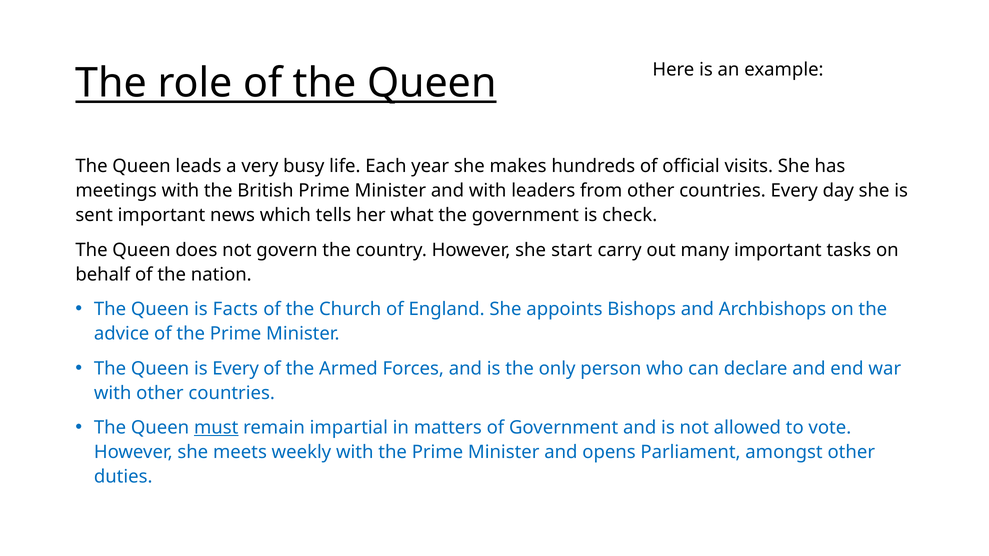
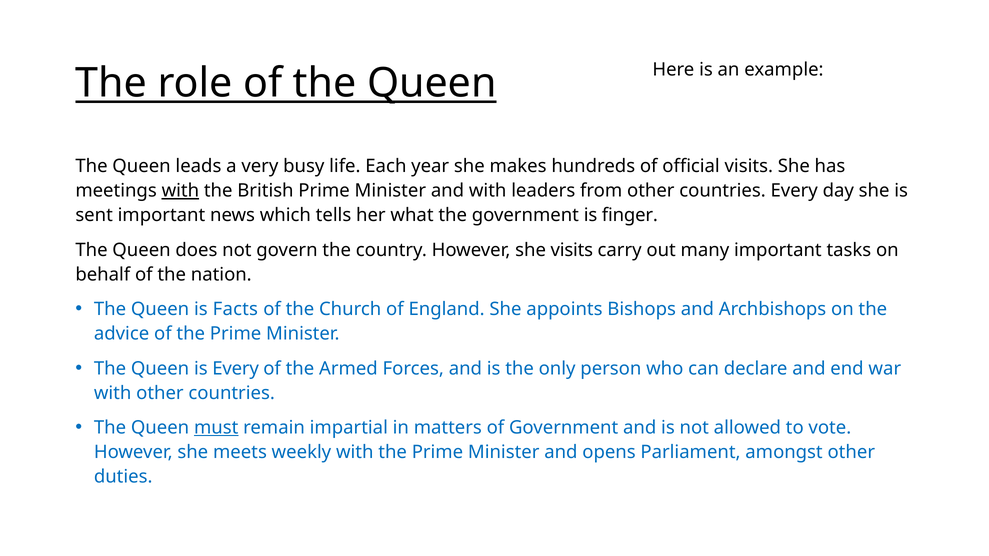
with underline: none -> present (180, 191)
check: check -> finger (630, 215)
she start: start -> visits (572, 250)
